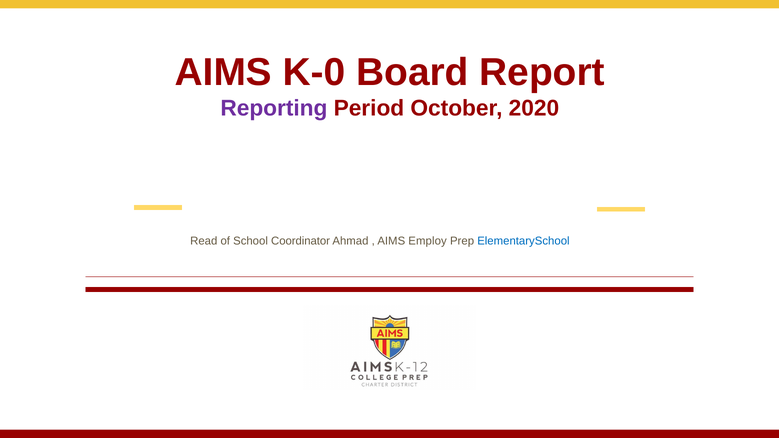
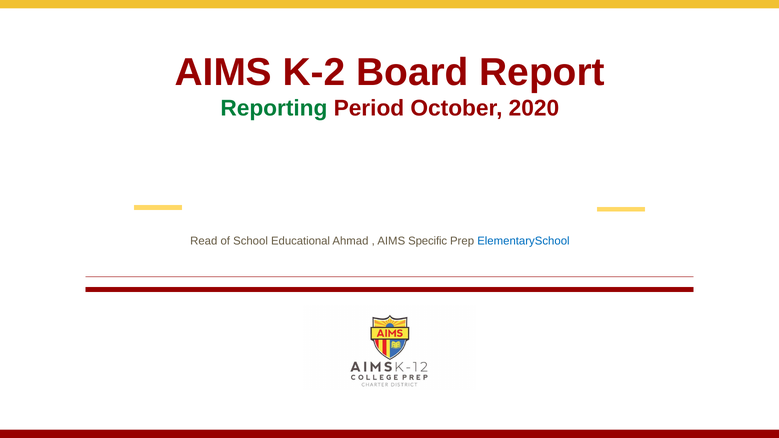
K-0: K-0 -> K-2 (314, 72)
Reporting colour: purple -> green (274, 108)
Coordinator: Coordinator -> Educational (301, 241)
Employ: Employ -> Specific (428, 241)
